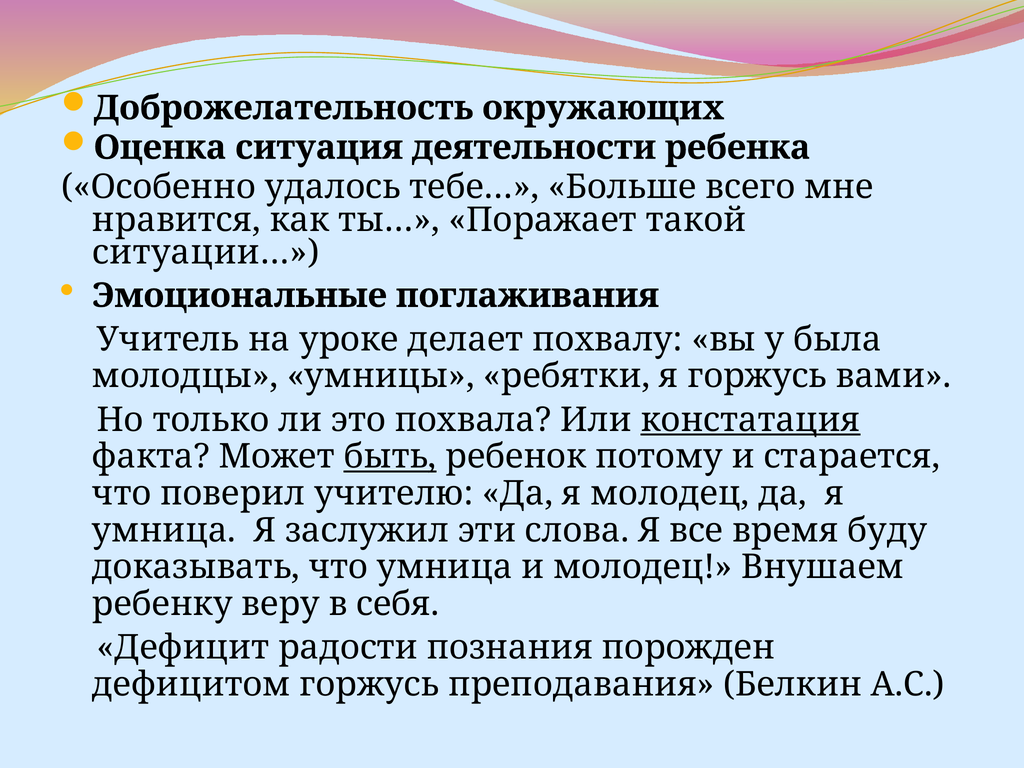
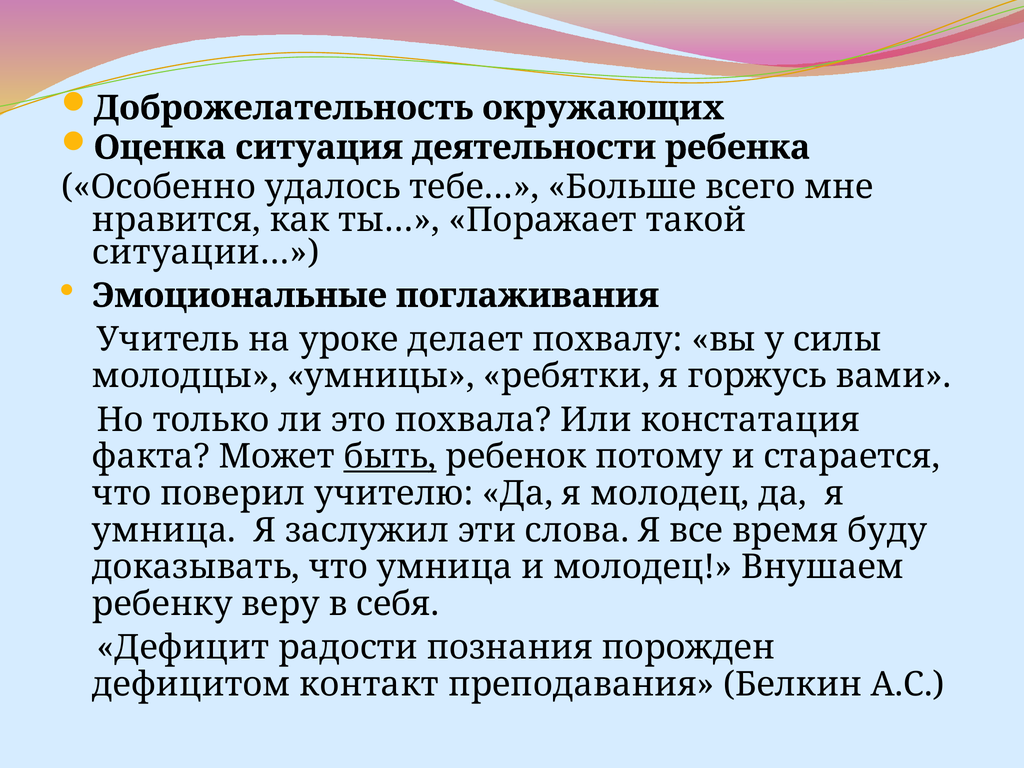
была: была -> силы (838, 339)
констатация underline: present -> none (751, 420)
дефицитом горжусь: горжусь -> контакт (369, 685)
